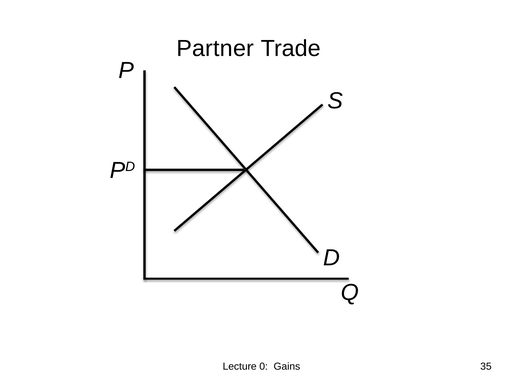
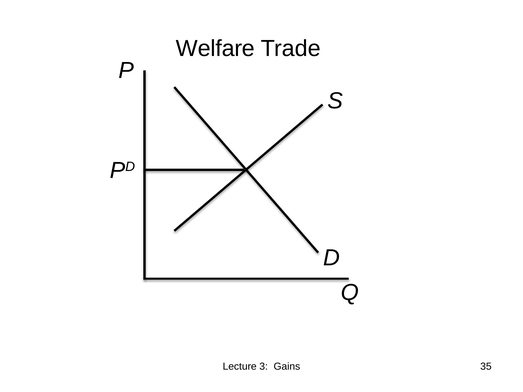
Partner: Partner -> Welfare (215, 49)
0: 0 -> 3 (264, 367)
